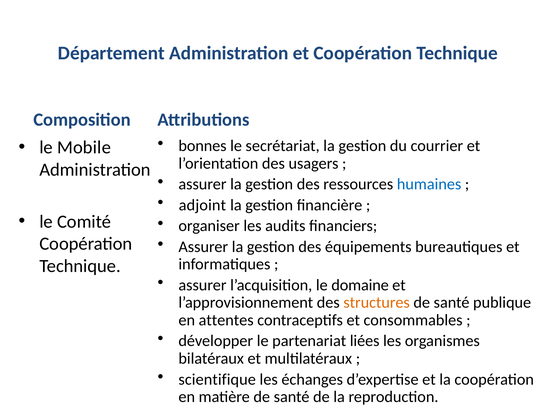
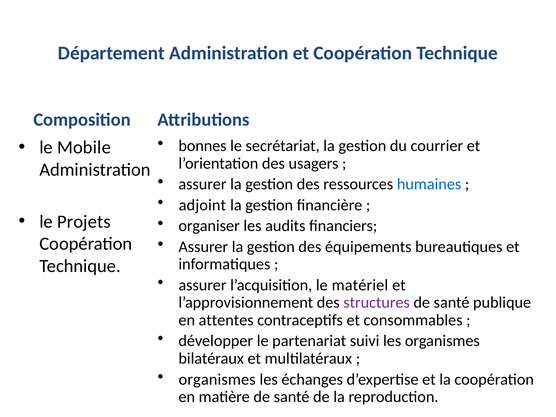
Comité: Comité -> Projets (84, 222)
domaine: domaine -> matériel (360, 285)
structures colour: orange -> purple (377, 303)
liées: liées -> suivi (365, 341)
scientifique: scientifique -> organismes (217, 379)
